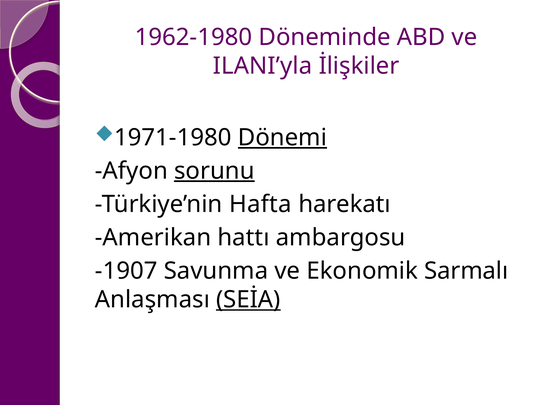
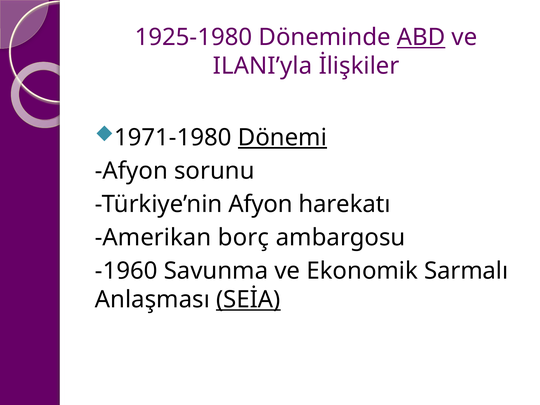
1962-1980: 1962-1980 -> 1925-1980 (193, 37)
ABD underline: none -> present (421, 37)
sorunu underline: present -> none (214, 171)
Türkiye’nin Hafta: Hafta -> Afyon (261, 204)
hattı: hattı -> borç (243, 238)
-1907: -1907 -> -1960 (126, 271)
